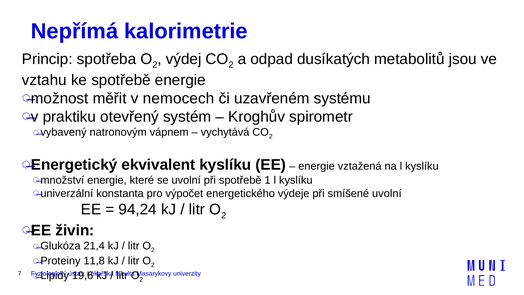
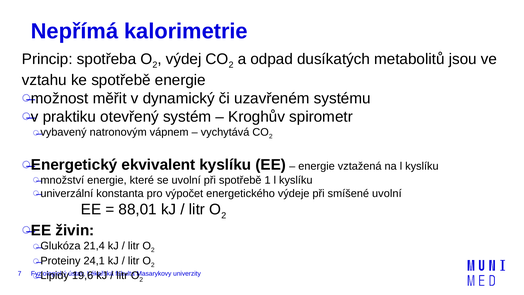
nemocech: nemocech -> dynamický (179, 98)
94,24: 94,24 -> 88,01 (138, 209)
11,8: 11,8 -> 24,1 (94, 261)
